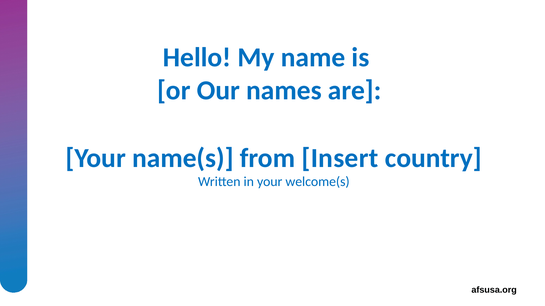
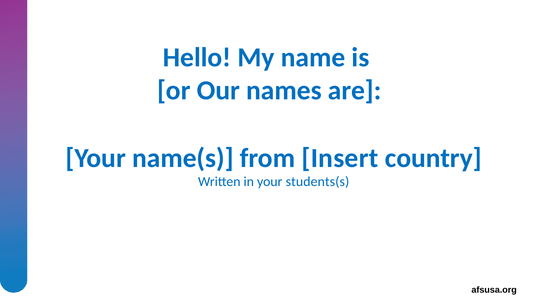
welcome(s: welcome(s -> students(s (317, 182)
